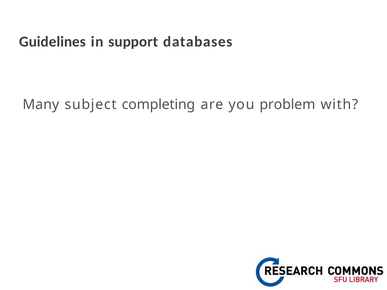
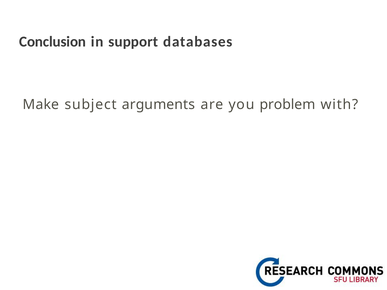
Guidelines: Guidelines -> Conclusion (53, 42)
Many: Many -> Make (41, 105)
completing: completing -> arguments (158, 105)
